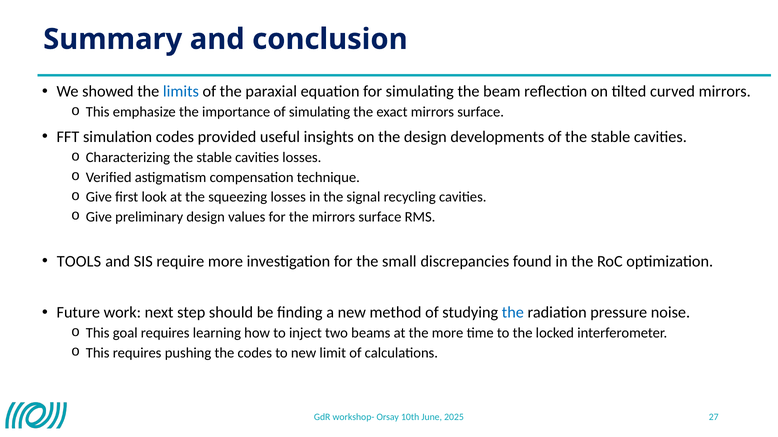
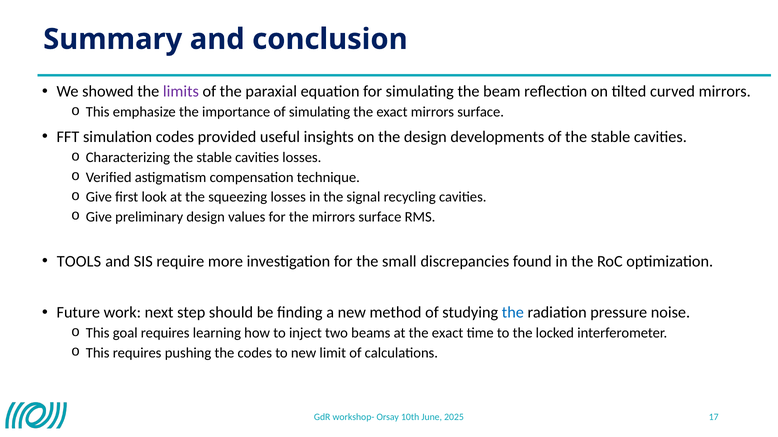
limits colour: blue -> purple (181, 92)
at the more: more -> exact (448, 334)
27: 27 -> 17 (714, 418)
